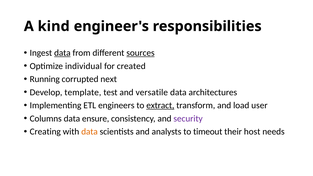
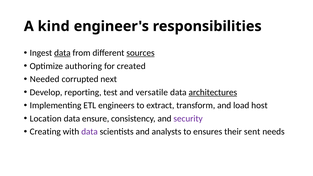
individual: individual -> authoring (83, 66)
Running: Running -> Needed (45, 79)
template: template -> reporting (83, 92)
architectures underline: none -> present (213, 92)
extract underline: present -> none (160, 105)
user: user -> host (259, 105)
Columns: Columns -> Location (46, 119)
data colour: orange -> purple (89, 132)
timeout: timeout -> ensures (208, 132)
host: host -> sent (252, 132)
